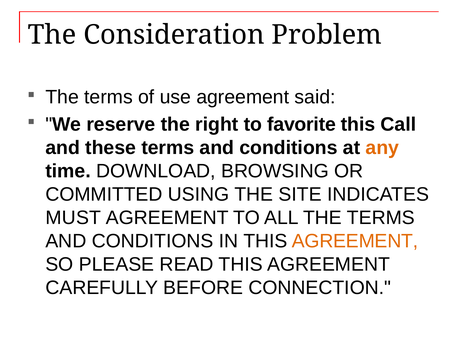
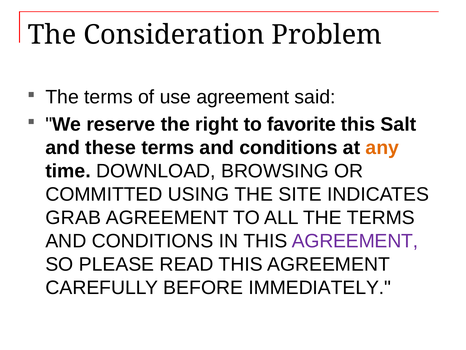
Call: Call -> Salt (398, 124)
MUST: MUST -> GRAB (73, 217)
AGREEMENT colour: orange -> purple (355, 241)
CONNECTION: CONNECTION -> IMMEDIATELY (320, 287)
